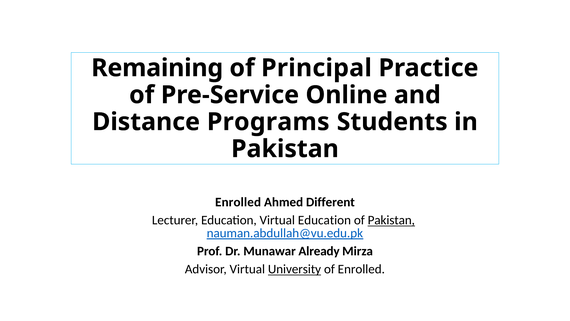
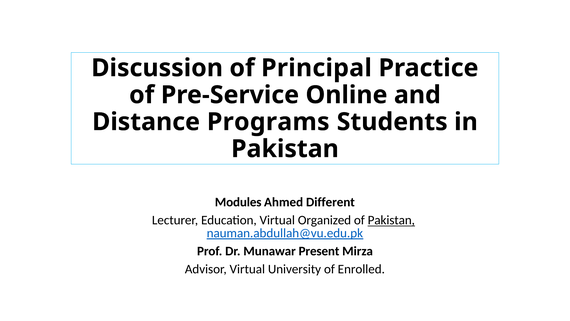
Remaining: Remaining -> Discussion (157, 68)
Enrolled: Enrolled -> Modules (238, 202)
Virtual Education: Education -> Organized (325, 220)
Already: Already -> Present (319, 251)
University underline: present -> none (294, 269)
